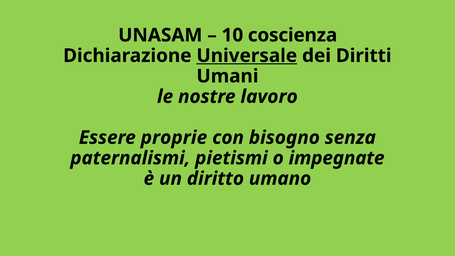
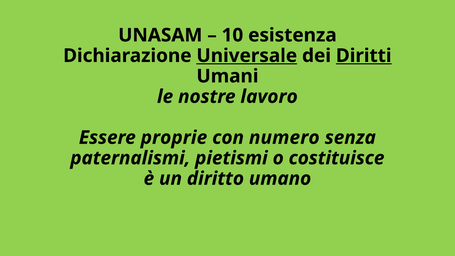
coscienza: coscienza -> esistenza (292, 35)
Diritti underline: none -> present (364, 56)
bisogno: bisogno -> numero (284, 138)
impegnate: impegnate -> costituisce (337, 158)
